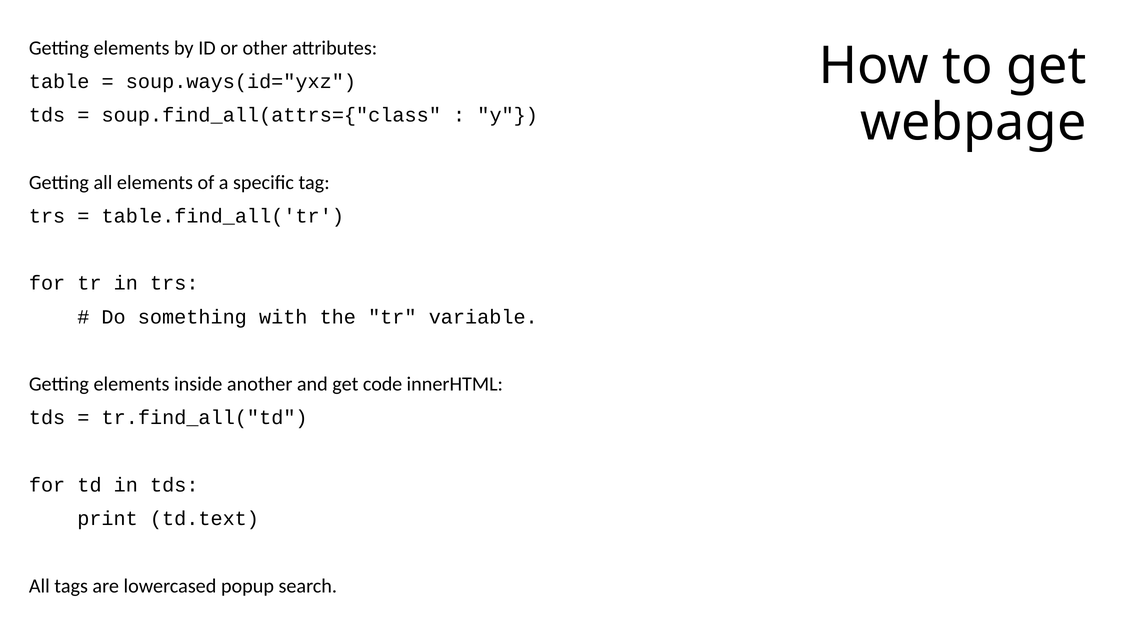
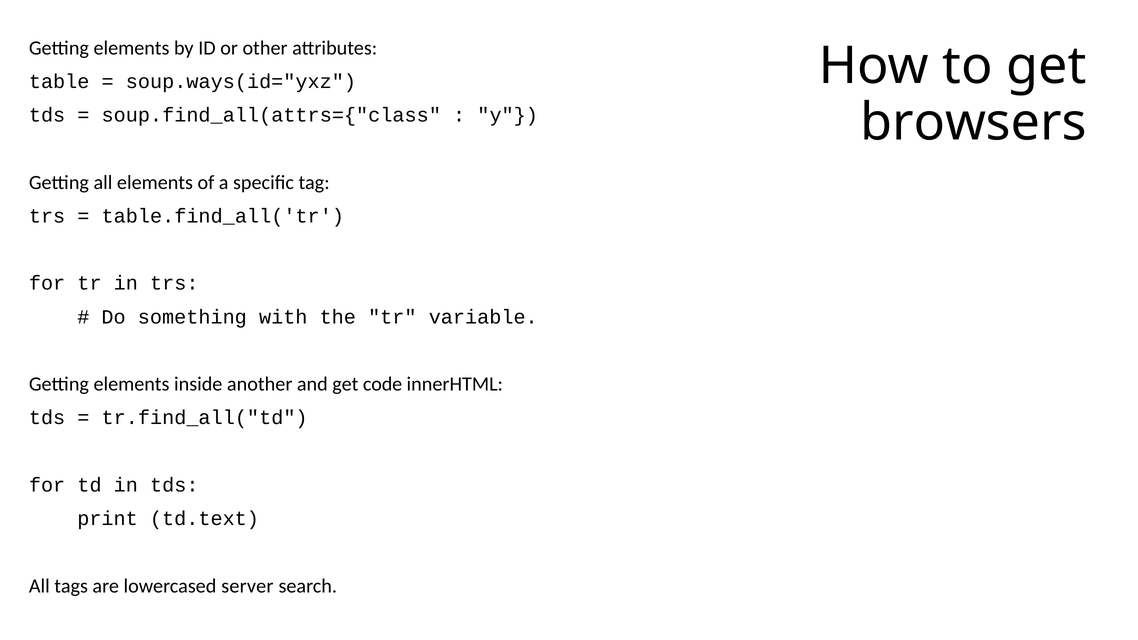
webpage: webpage -> browsers (973, 123)
popup: popup -> server (247, 586)
